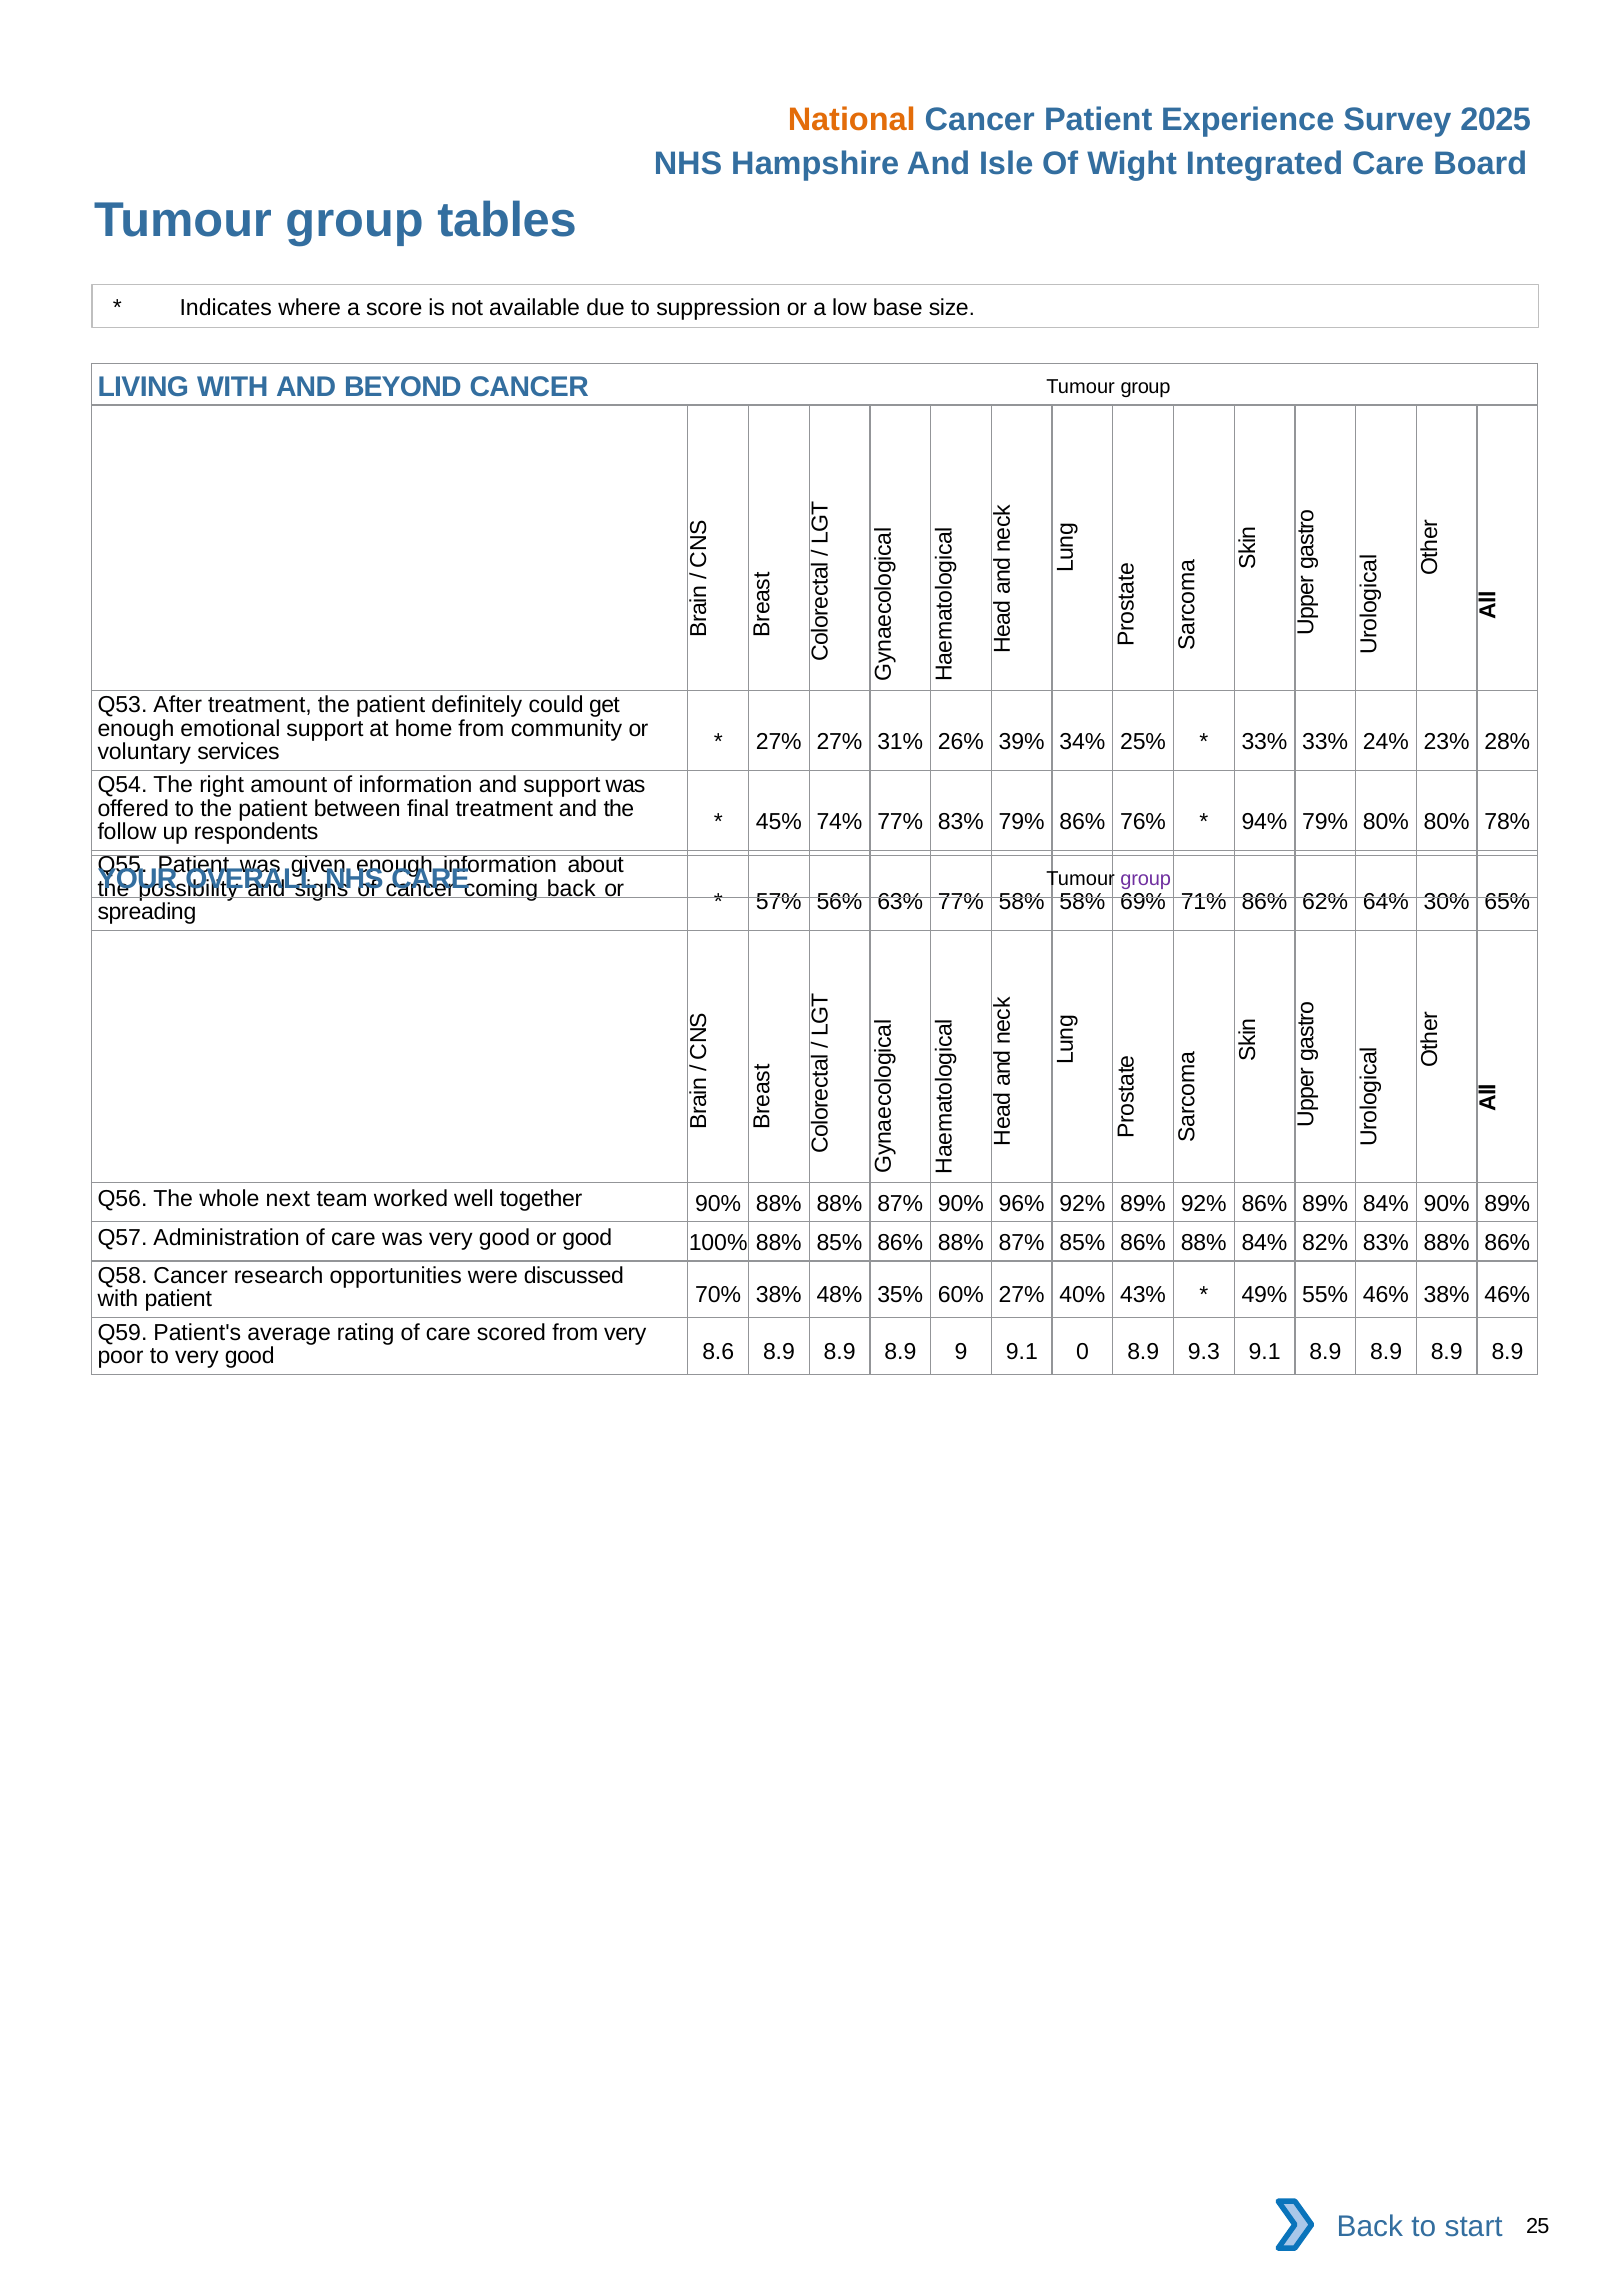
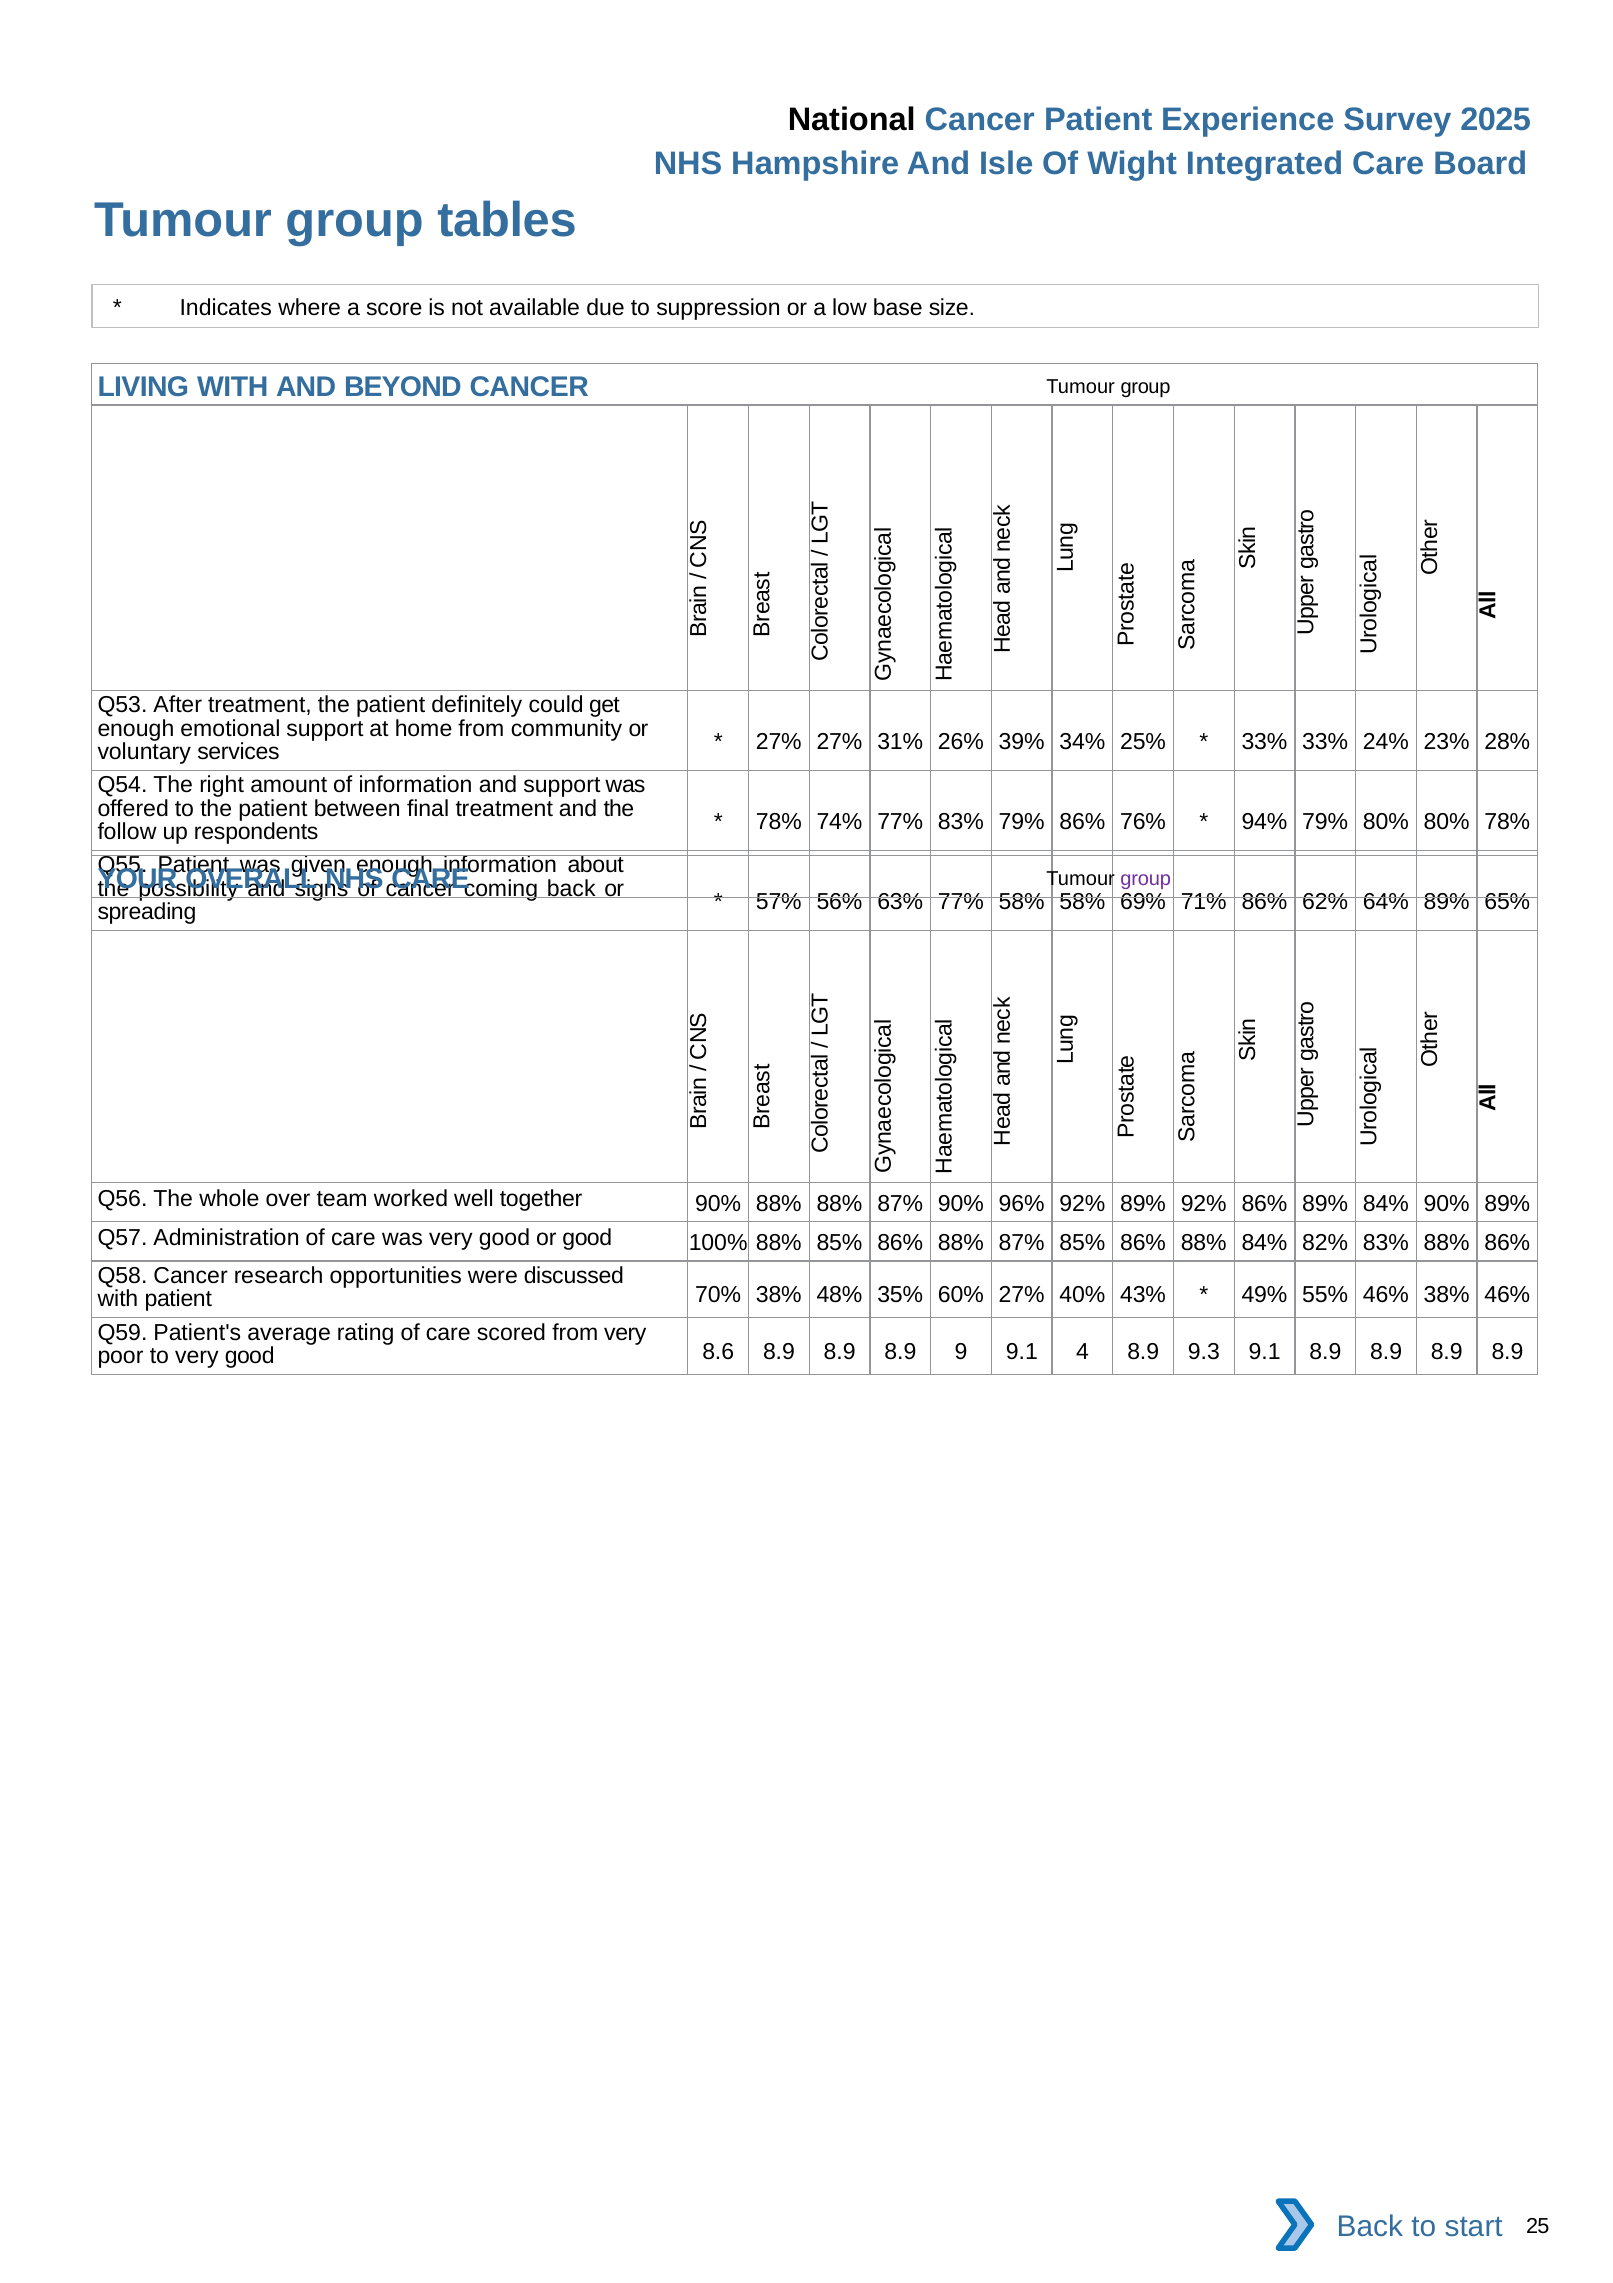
National colour: orange -> black (852, 120)
45%: 45% -> 78% (779, 822)
64% 30%: 30% -> 89% (1447, 902)
next: next -> over (288, 1198)
0: 0 -> 4 (1083, 1352)
